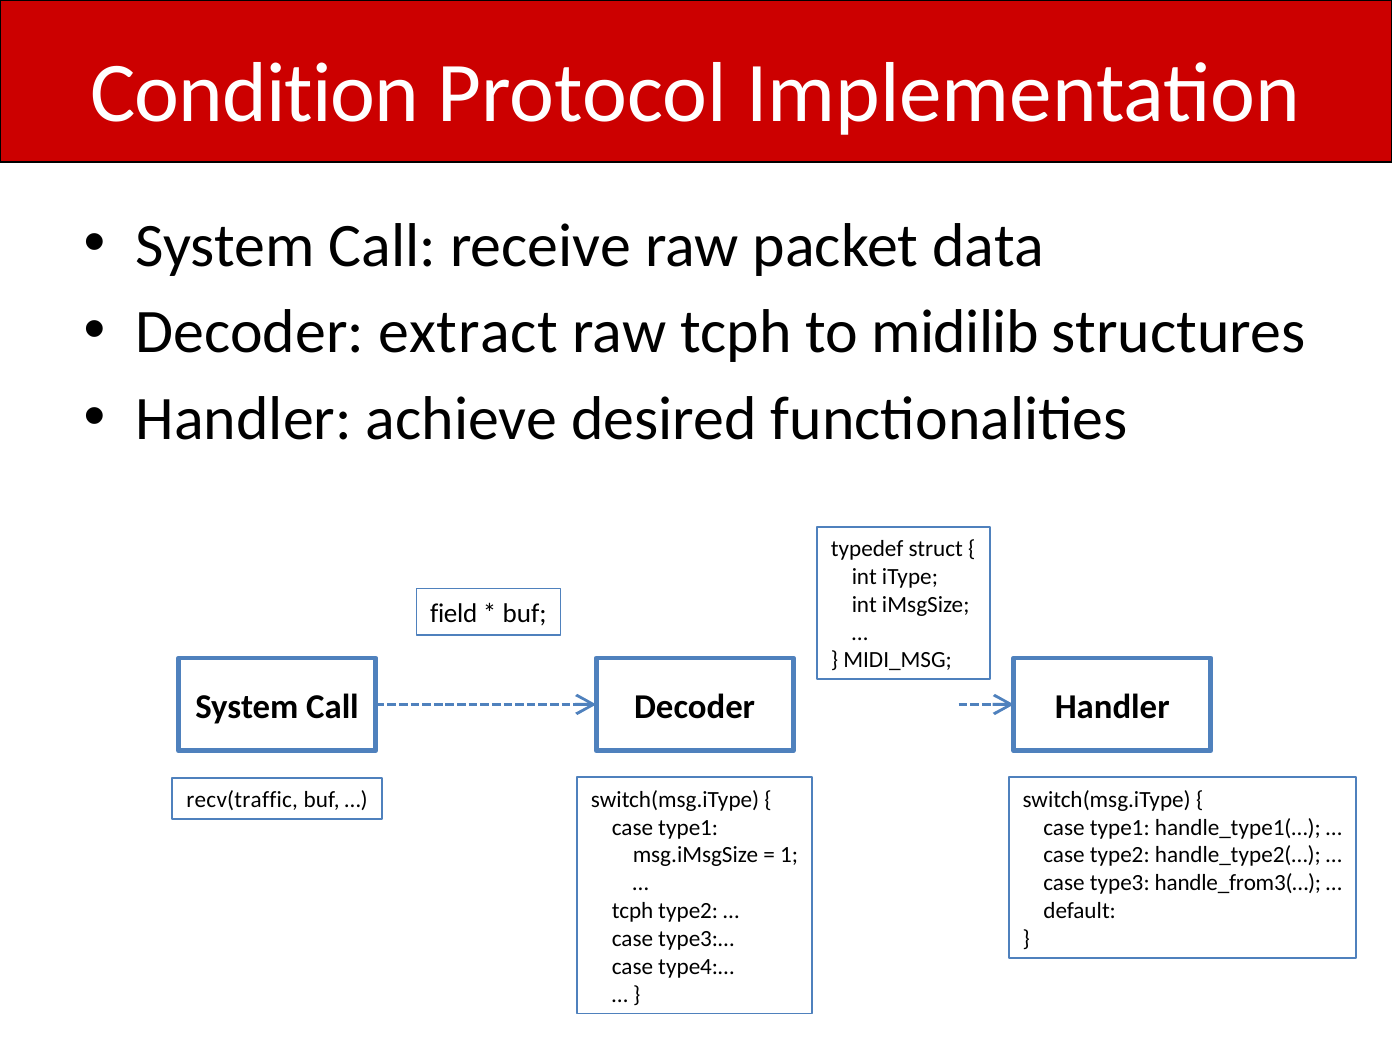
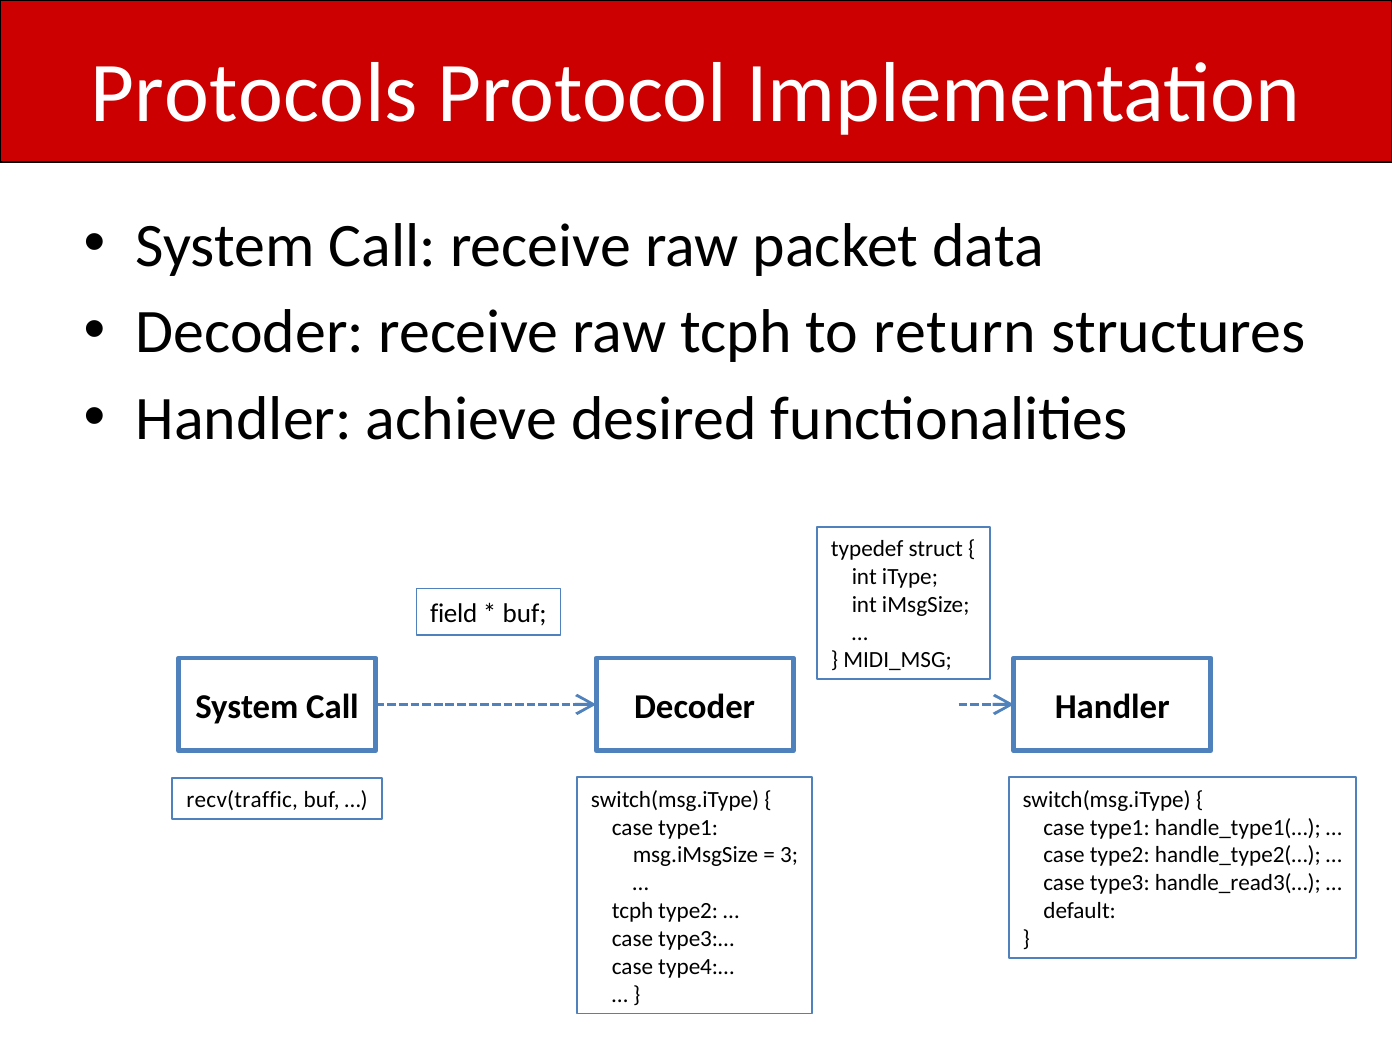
Condition: Condition -> Protocols (254, 93)
Decoder extract: extract -> receive (468, 332)
midilib: midilib -> return (955, 332)
1: 1 -> 3 (789, 855)
handle_from3(…: handle_from3(… -> handle_read3(… (1238, 883)
